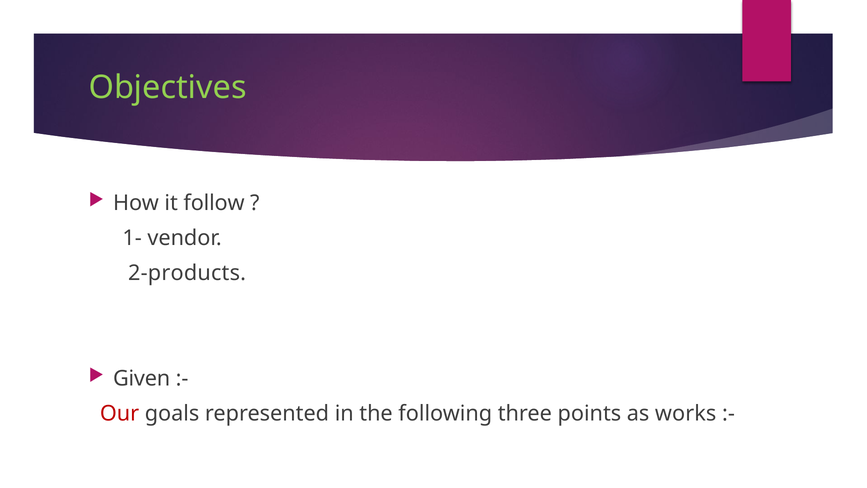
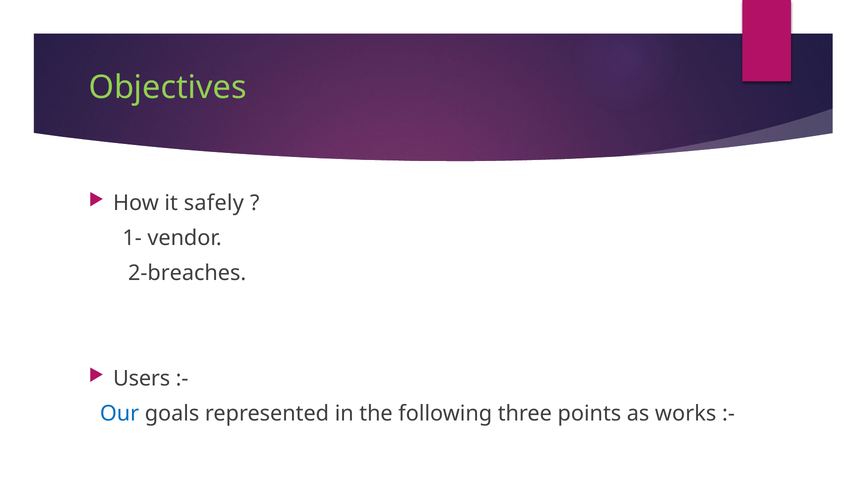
follow: follow -> safely (214, 203)
2-products: 2-products -> 2-breaches (187, 273)
Given: Given -> Users (142, 378)
Our colour: red -> blue (120, 413)
